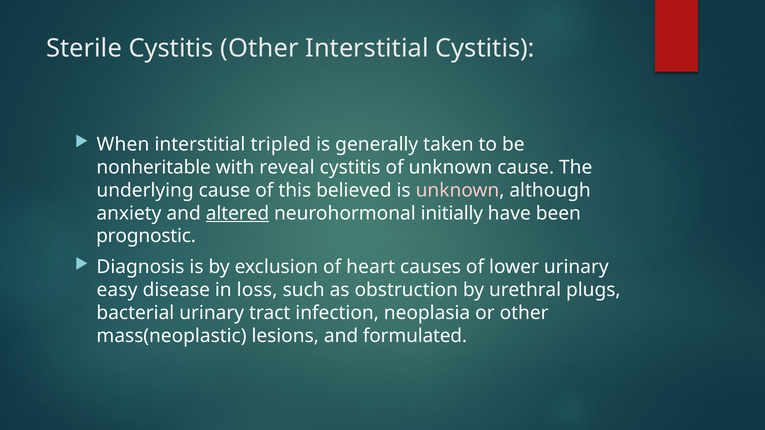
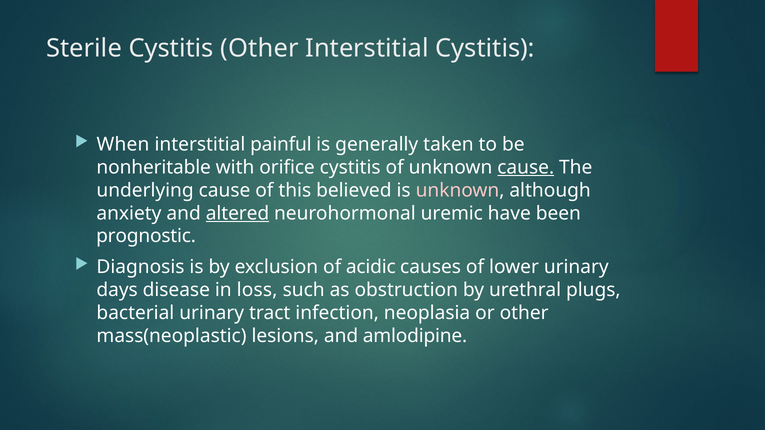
tripled: tripled -> painful (281, 145)
reveal: reveal -> orifice (287, 167)
cause underline: none -> present (526, 167)
initially: initially -> uremic (452, 213)
heart: heart -> acidic (371, 267)
easy: easy -> days (117, 290)
formulated: formulated -> amlodipine (415, 336)
